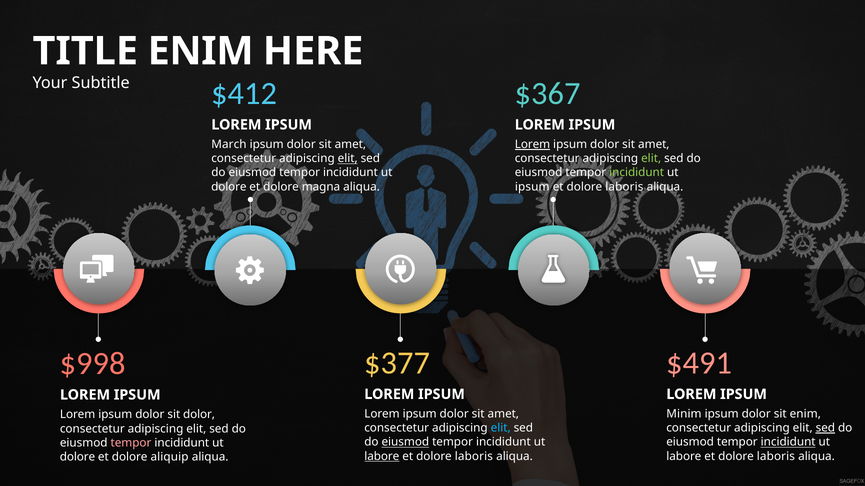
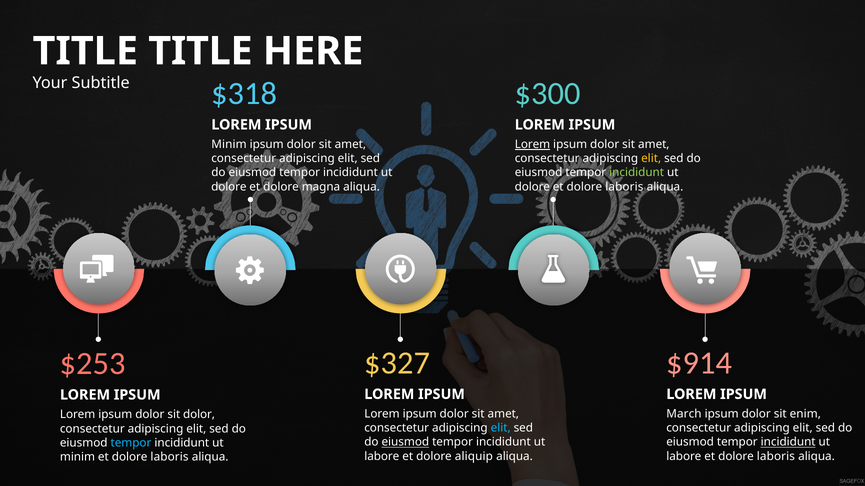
ENIM: ENIM -> TITLE (201, 51)
$412: $412 -> $318 (244, 94)
$367: $367 -> $300 (548, 94)
March: March -> Minim (229, 145)
elit underline: present -> none (348, 159)
elit colour: light green -> yellow (651, 159)
ipsum: ipsum -> dolore (532, 187)
$377: $377 -> $327 (397, 363)
$491: $491 -> $914 (699, 363)
$998: $998 -> $253 (93, 364)
Minim: Minim -> March (684, 414)
sed underline: present -> none (825, 429)
tempor colour: pink -> light blue (131, 443)
labore underline: present -> none (382, 457)
laboris: laboris -> aliquip (474, 457)
dolore: dolore -> minim (77, 457)
aliquip: aliquip -> laboris (170, 457)
